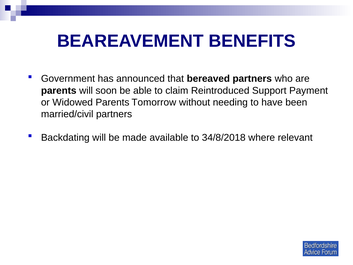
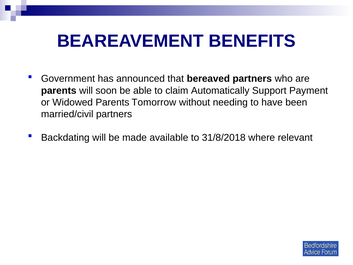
Reintroduced: Reintroduced -> Automatically (220, 90)
34/8/2018: 34/8/2018 -> 31/8/2018 (224, 138)
